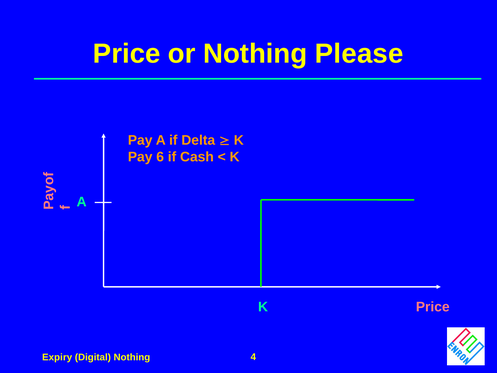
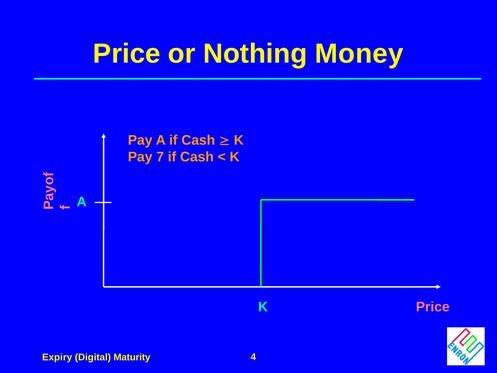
Please: Please -> Money (359, 54)
A if Delta: Delta -> Cash (198, 140)
6: 6 -> 7 (160, 157)
Digital Nothing: Nothing -> Maturity (132, 357)
